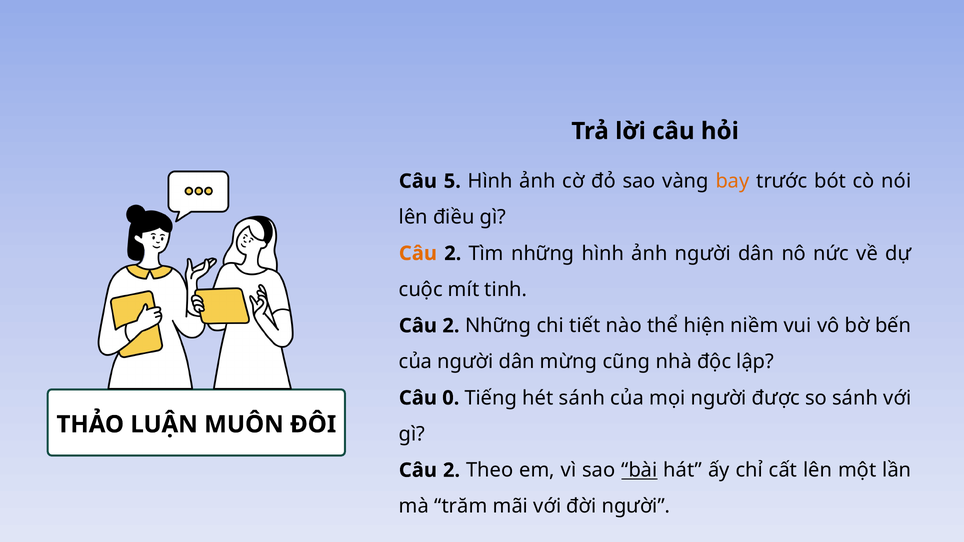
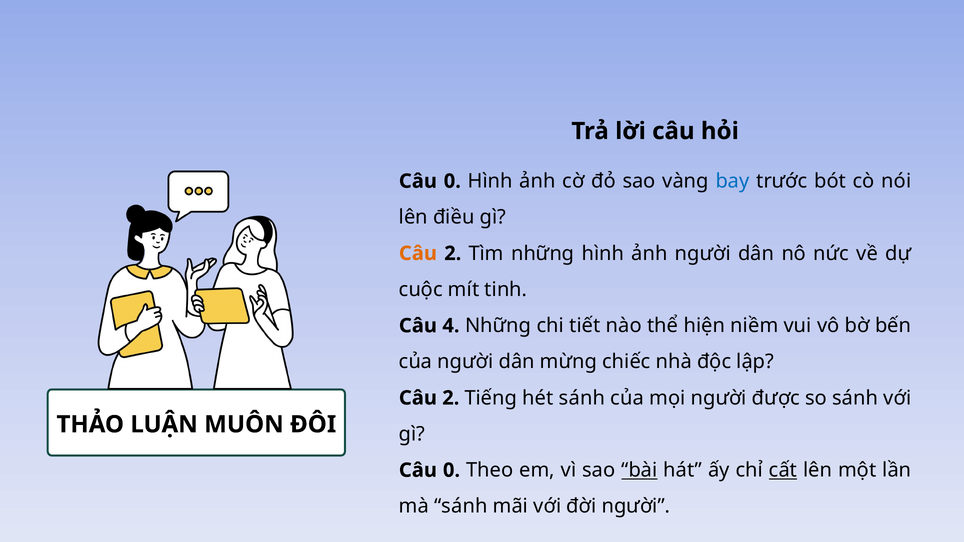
5: 5 -> 0 (452, 181)
bay colour: orange -> blue (733, 181)
2: 2 -> 4 (451, 326)
cũng: cũng -> chiếc (626, 362)
0: 0 -> 2 (451, 398)
2: 2 -> 0 (452, 470)
cất underline: none -> present (783, 470)
mà trăm: trăm -> sánh (461, 507)
